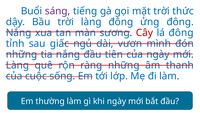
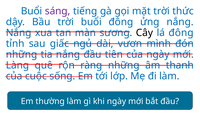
trời làng: làng -> buổi (91, 22)
ửng đông: đông -> nắng (180, 22)
Cây colour: red -> black (145, 33)
